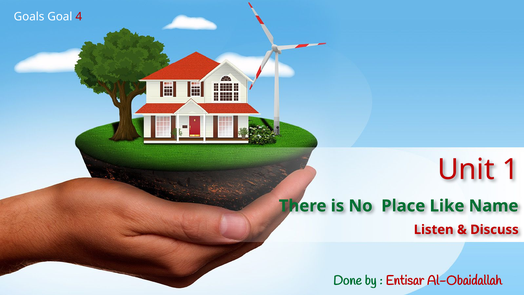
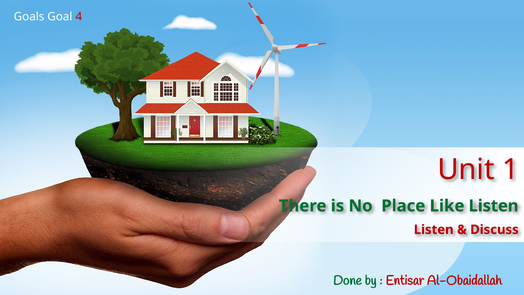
Like Name: Name -> Listen (494, 206)
